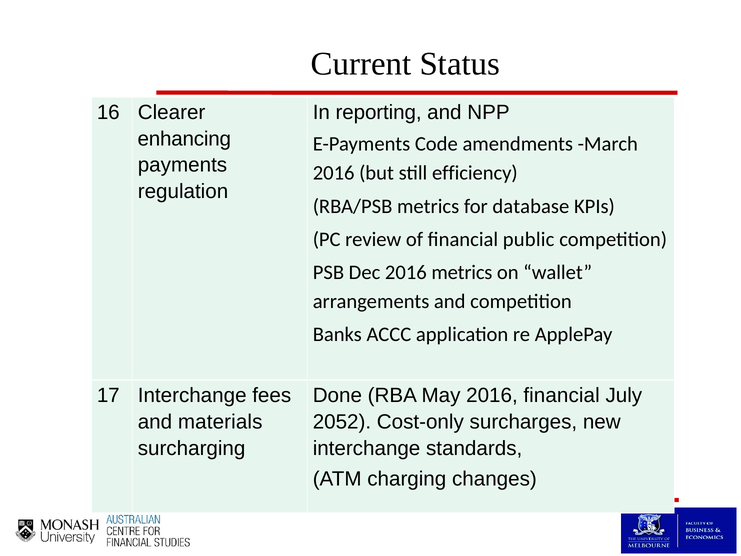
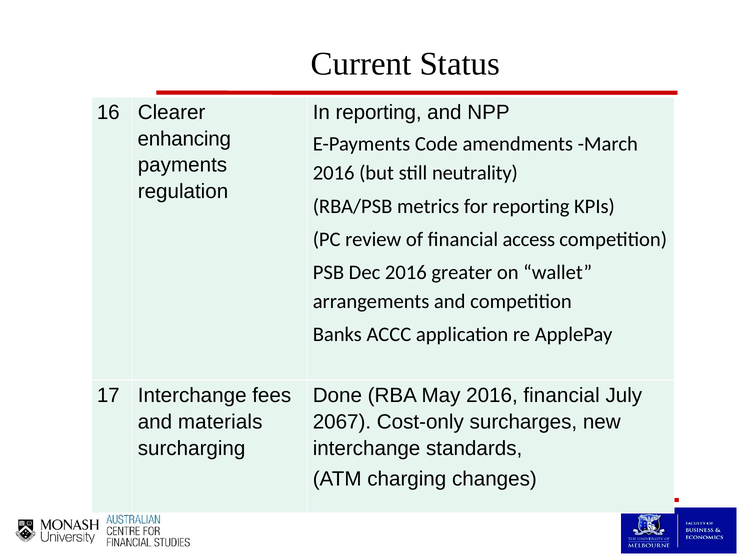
efficiency: efficiency -> neutrality (475, 173)
for database: database -> reporting (531, 206)
public: public -> access (529, 239)
2016 metrics: metrics -> greater (462, 272)
2052: 2052 -> 2067 (342, 422)
